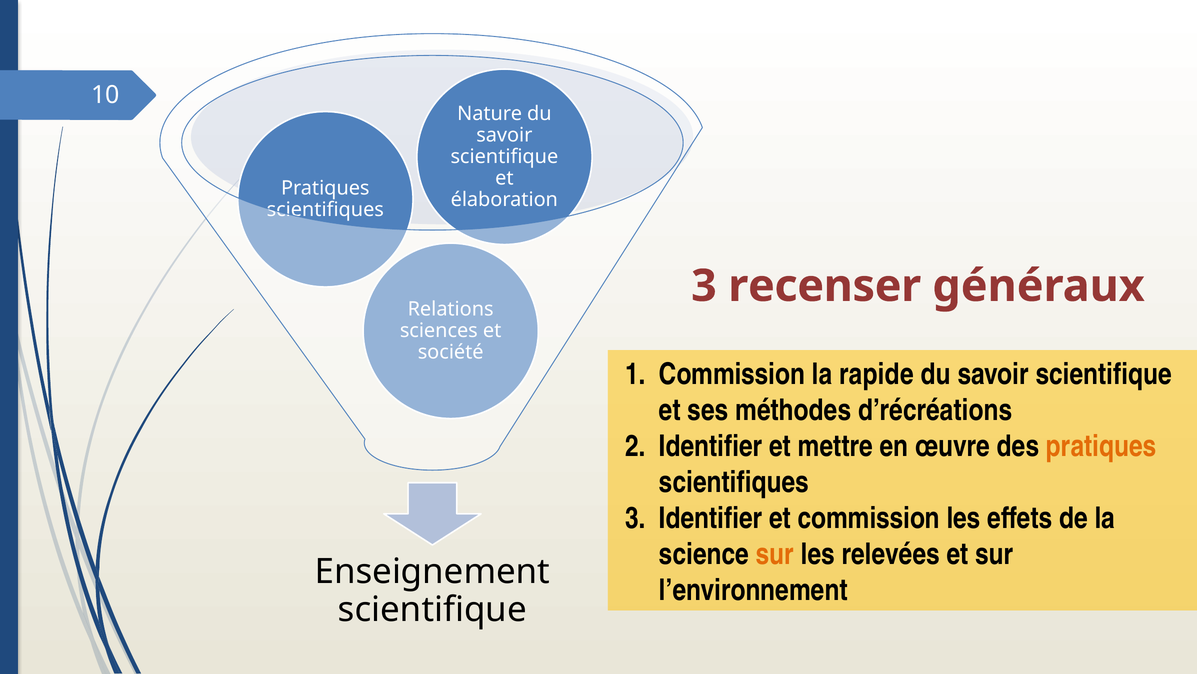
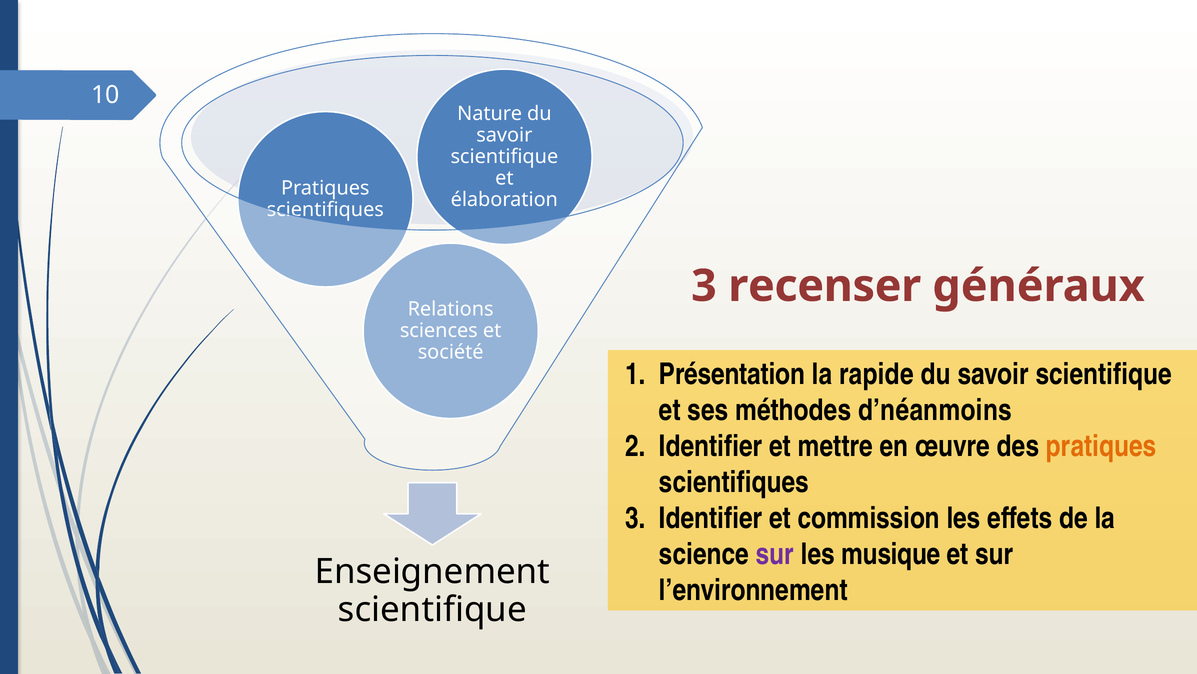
Commission: Commission -> Présentation (732, 374)
d’récréations: d’récréations -> d’néanmoins (935, 410)
sur colour: orange -> purple (775, 554)
relevées: relevées -> musique (891, 554)
